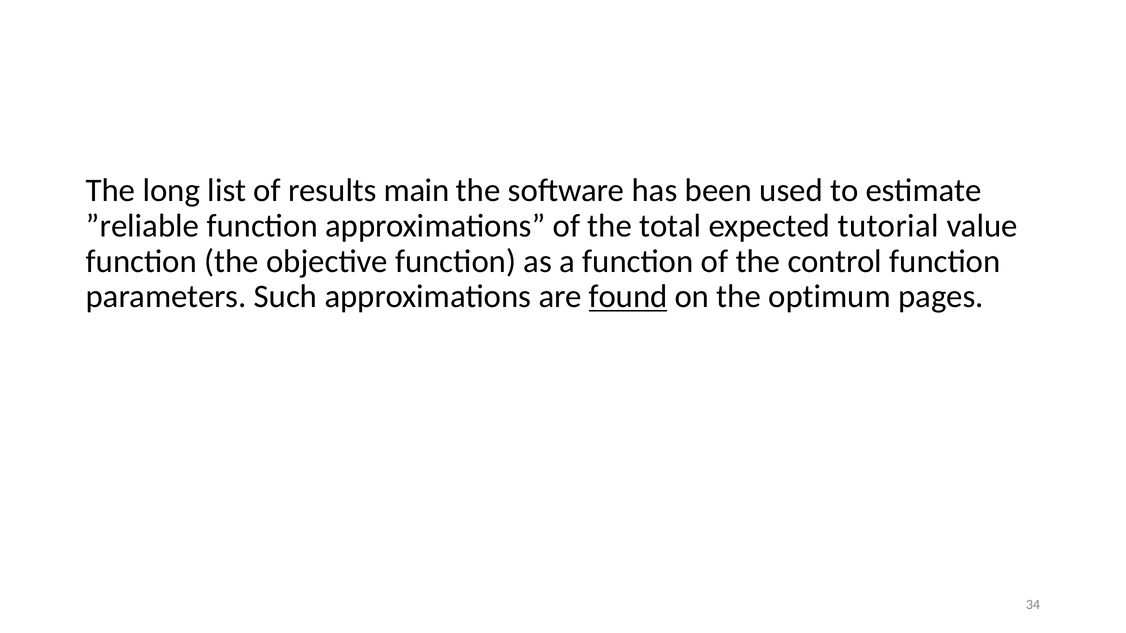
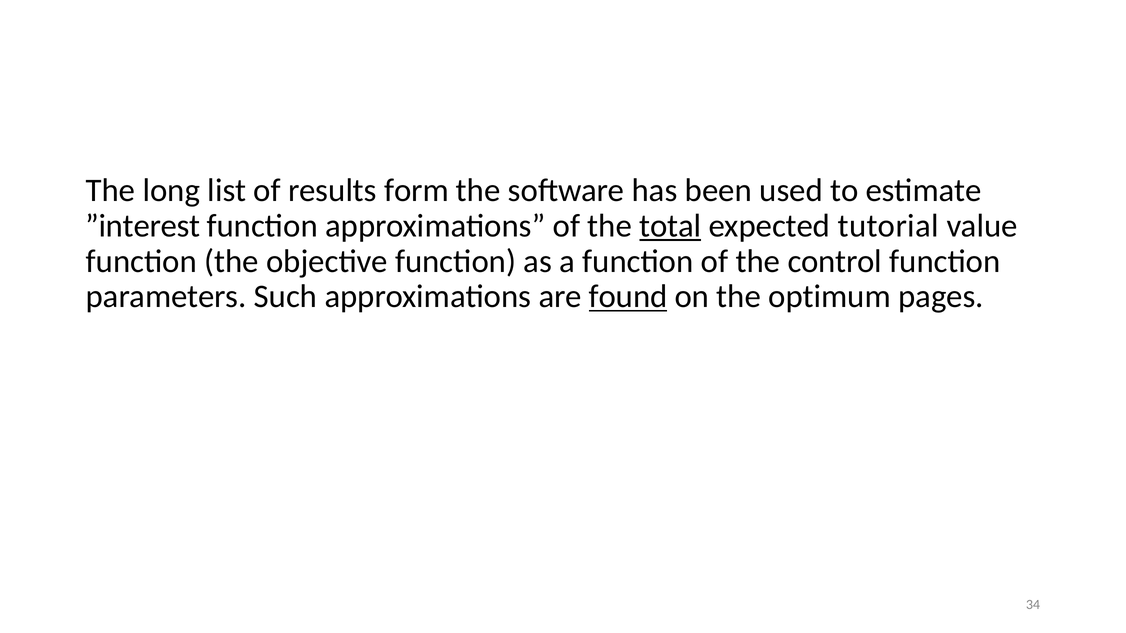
main: main -> form (416, 190)
”reliable: ”reliable -> ”interest (143, 226)
total underline: none -> present (670, 226)
